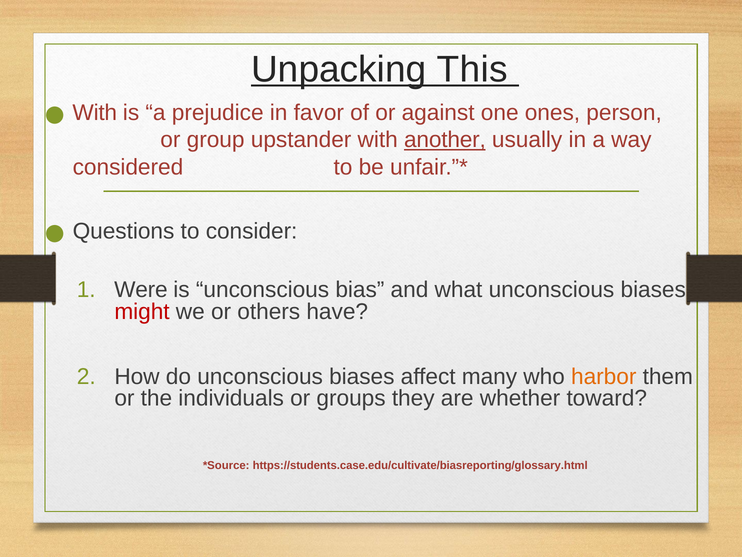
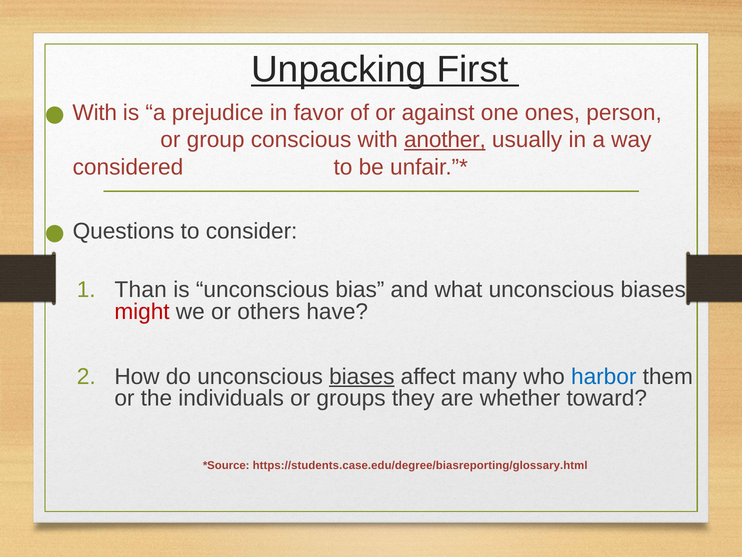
This: This -> First (473, 69)
upstander: upstander -> conscious (301, 140)
Were: Were -> Than (141, 290)
biases underline: none -> present (362, 376)
harbor colour: orange -> blue (604, 376)
https://students.case.edu/cultivate/biasreporting/glossary.html: https://students.case.edu/cultivate/biasreporting/glossary.html -> https://students.case.edu/degree/biasreporting/glossary.html (420, 465)
